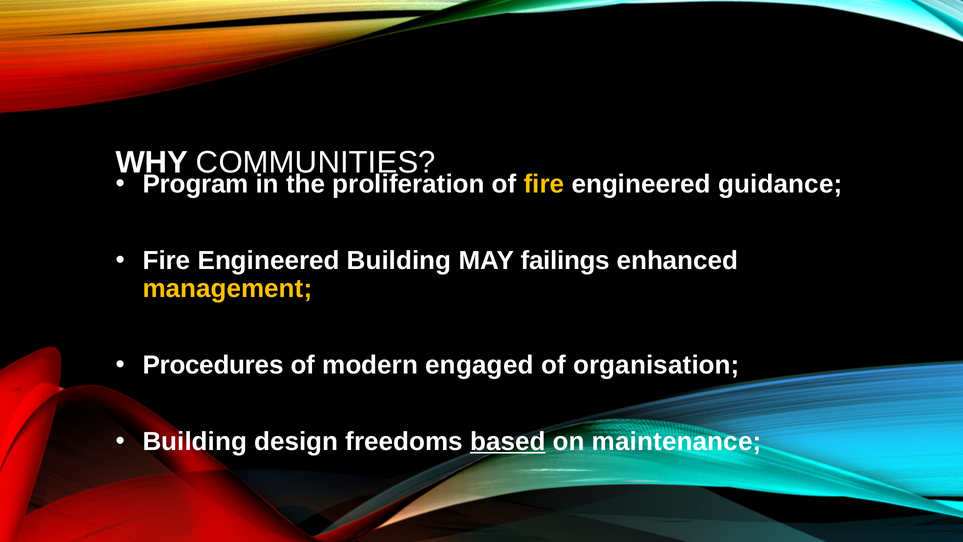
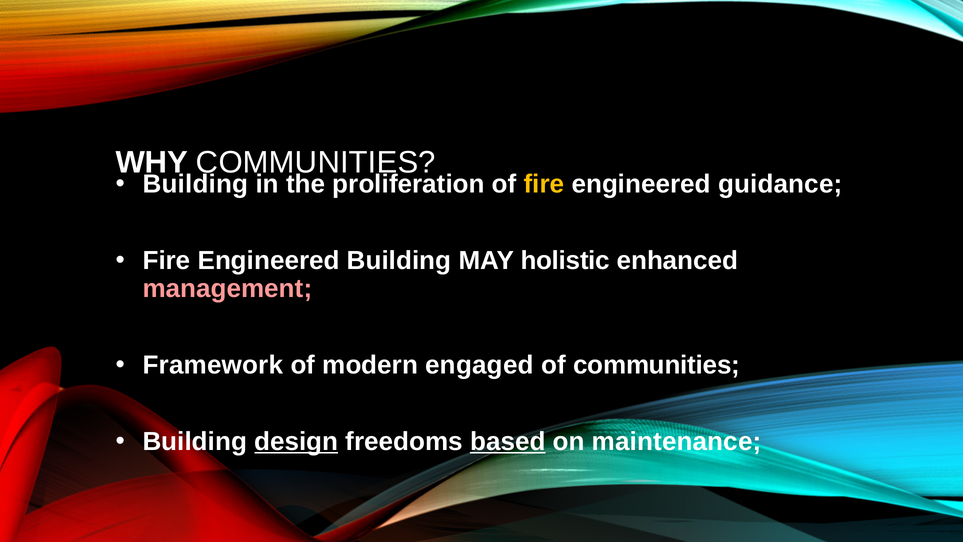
Program: Program -> Building (195, 184)
failings: failings -> holistic (565, 260)
management colour: yellow -> pink (227, 288)
Procedures: Procedures -> Framework (213, 365)
of organisation: organisation -> communities (657, 365)
design underline: none -> present (296, 441)
